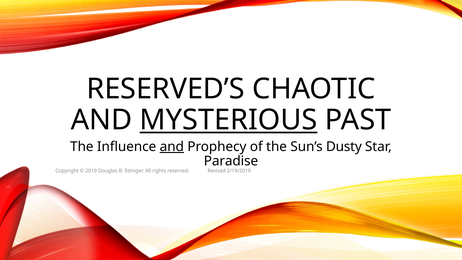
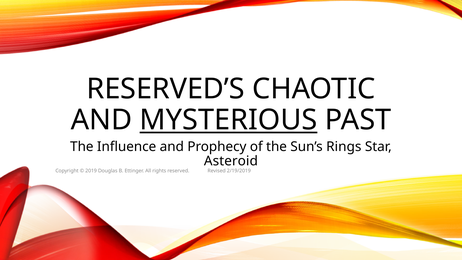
and underline: present -> none (172, 147)
Dusty: Dusty -> Rings (344, 147)
Paradise: Paradise -> Asteroid (231, 161)
